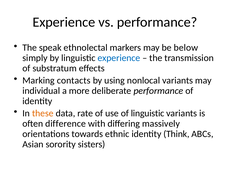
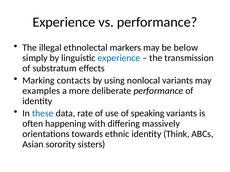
speak: speak -> illegal (50, 48)
individual: individual -> examples (41, 91)
these colour: orange -> blue (43, 114)
of linguistic: linguistic -> speaking (148, 114)
difference: difference -> happening (66, 124)
